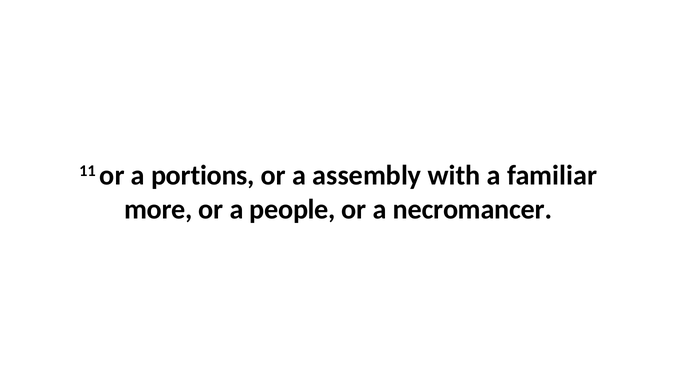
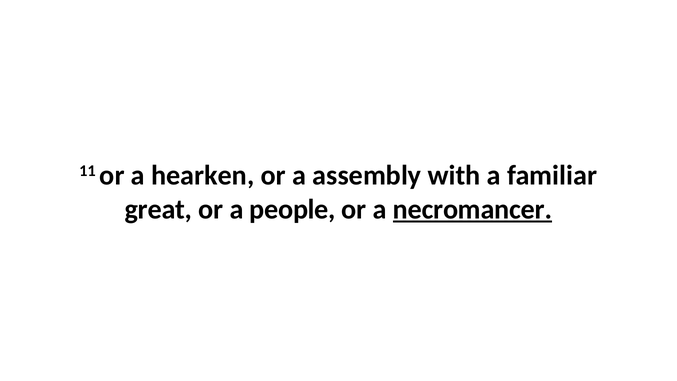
portions: portions -> hearken (203, 175)
more: more -> great (158, 209)
necromancer underline: none -> present (472, 209)
